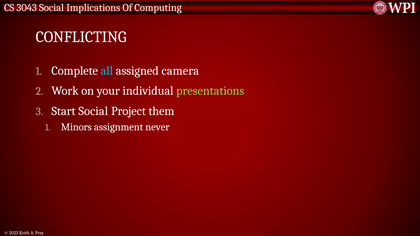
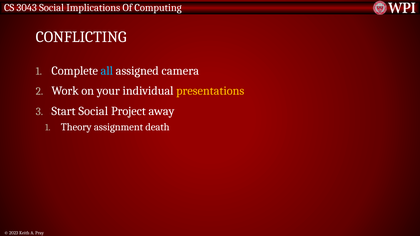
presentations colour: light green -> yellow (210, 91)
them: them -> away (161, 111)
Minors: Minors -> Theory (76, 127)
never: never -> death (157, 127)
